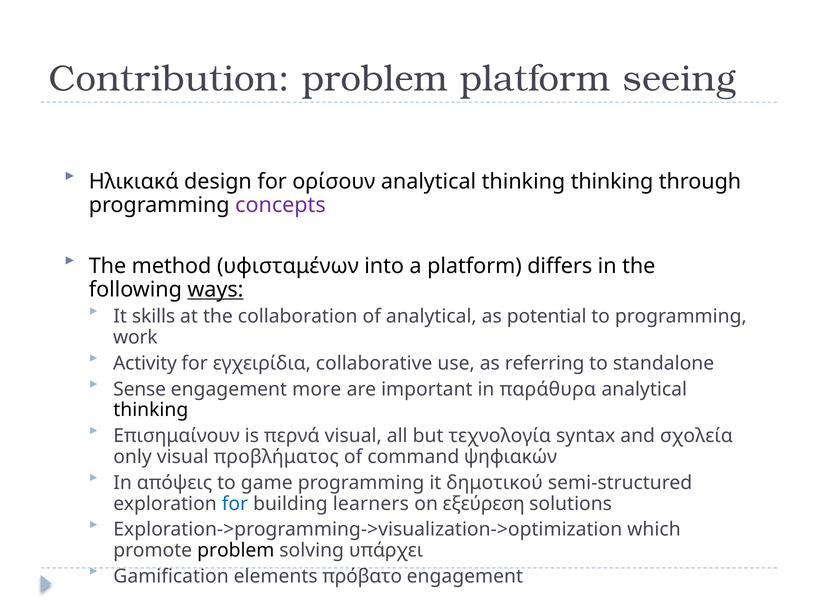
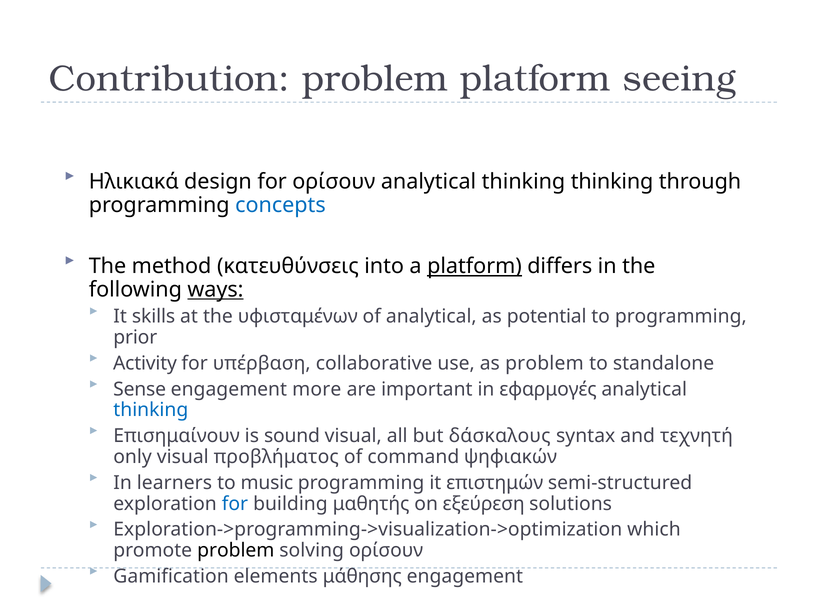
concepts colour: purple -> blue (280, 205)
υφισταμένων: υφισταμένων -> κατευθύνσεις (288, 267)
platform underline: none -> present (474, 267)
collaboration: collaboration -> υφισταμένων (298, 317)
work: work -> prior (135, 338)
εγχειρίδια: εγχειρίδια -> υπέρβαση (262, 364)
as referring: referring -> problem (544, 364)
παράθυρα: παράθυρα -> εφαρμογές (548, 390)
thinking colour: black -> blue (151, 410)
περνά: περνά -> sound (292, 436)
τεχνολογία: τεχνολογία -> δάσκαλους (500, 436)
σχολεία: σχολεία -> τεχνητή (696, 436)
απόψεις: απόψεις -> learners (174, 483)
game: game -> music (267, 483)
δημοτικού: δημοτικού -> επιστημών (495, 483)
learners: learners -> μαθητής (371, 504)
solving υπάρχει: υπάρχει -> ορίσουν (386, 551)
πρόβατο: πρόβατο -> μάθησης (362, 577)
